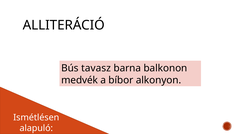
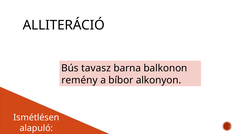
medvék: medvék -> remény (79, 80)
